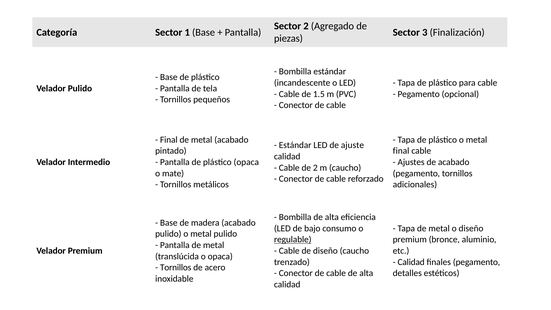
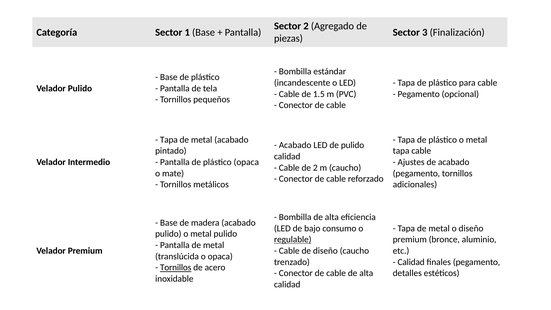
Final: Final -> Tapa (169, 140)
Estándar: Estándar -> Acabado (295, 145)
de ajuste: ajuste -> pulido (353, 145)
final: final -> tapa (401, 151)
Tornillos underline: none -> present (176, 268)
